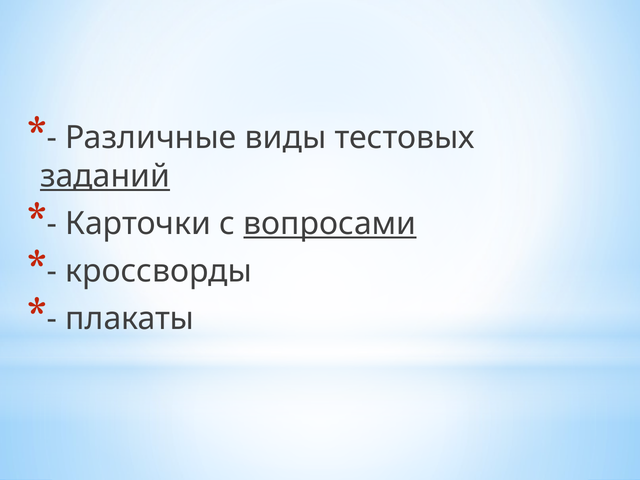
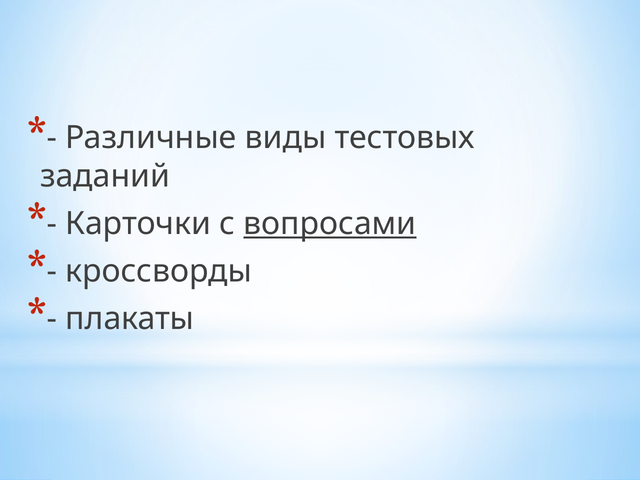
заданий underline: present -> none (105, 176)
